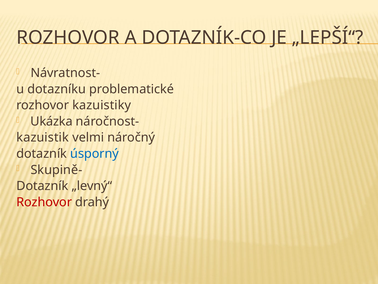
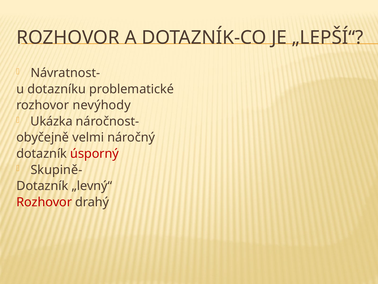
kazuistiky: kazuistiky -> nevýhody (102, 105)
kazuistik: kazuistik -> obyčejně (43, 137)
úsporný colour: blue -> red (95, 153)
